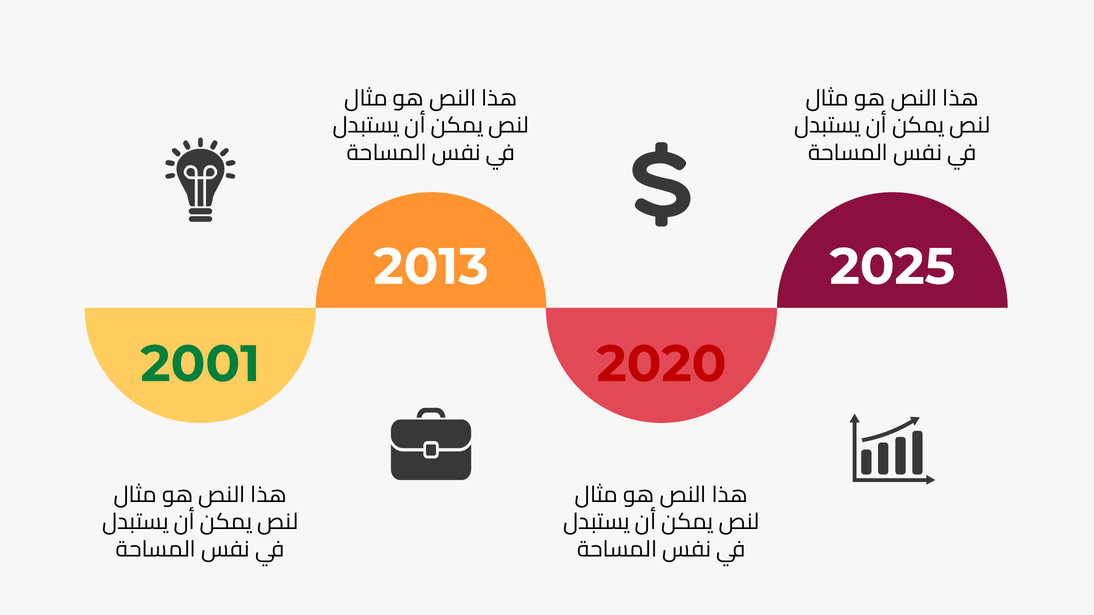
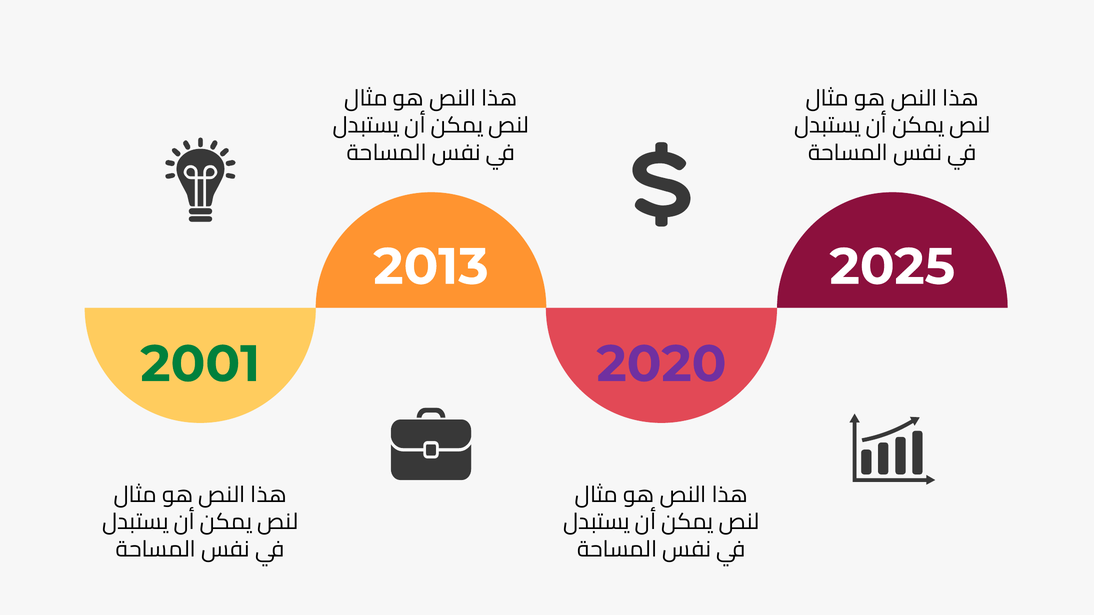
2020 colour: red -> purple (661, 364)
